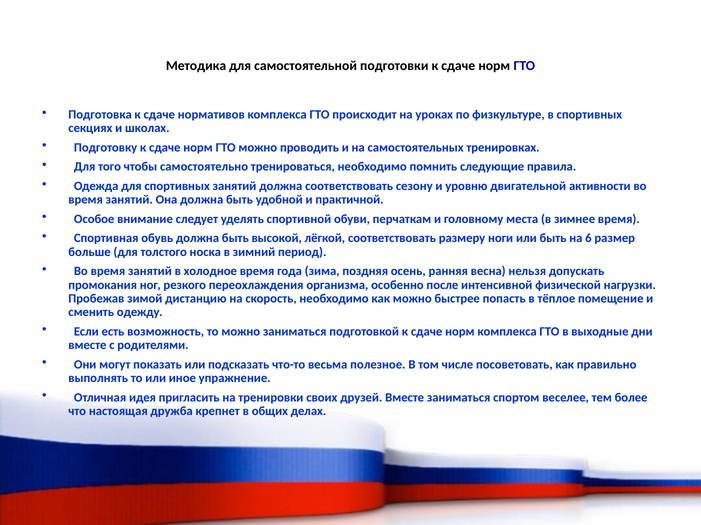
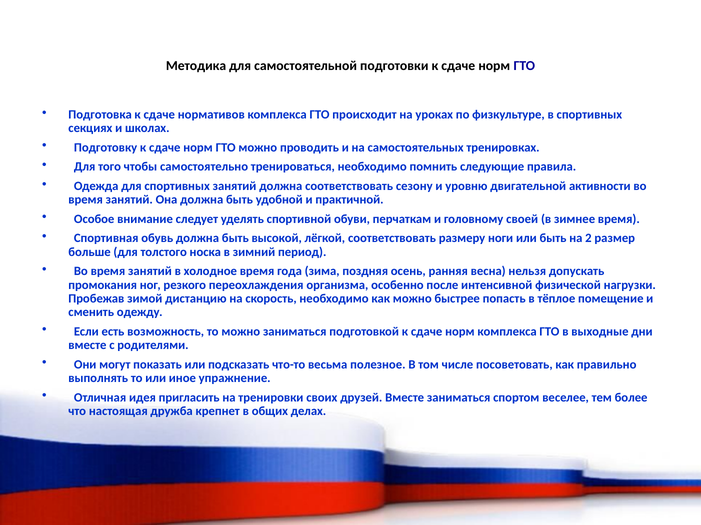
места: места -> своей (522, 219)
6: 6 -> 2 (588, 239)
